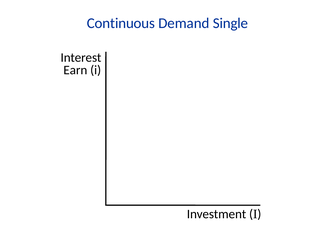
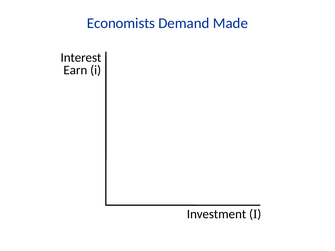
Continuous: Continuous -> Economists (121, 23)
Single: Single -> Made (230, 23)
